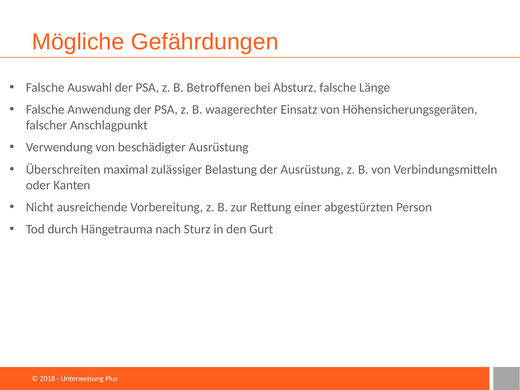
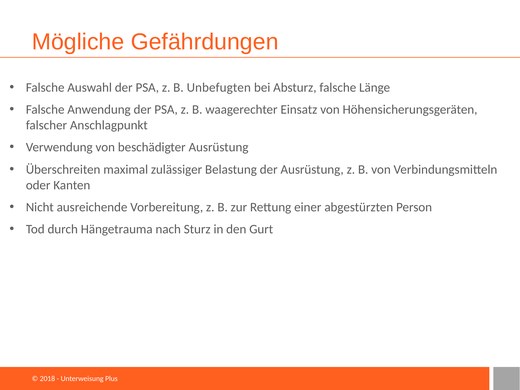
Betroffenen: Betroffenen -> Unbefugten (219, 88)
